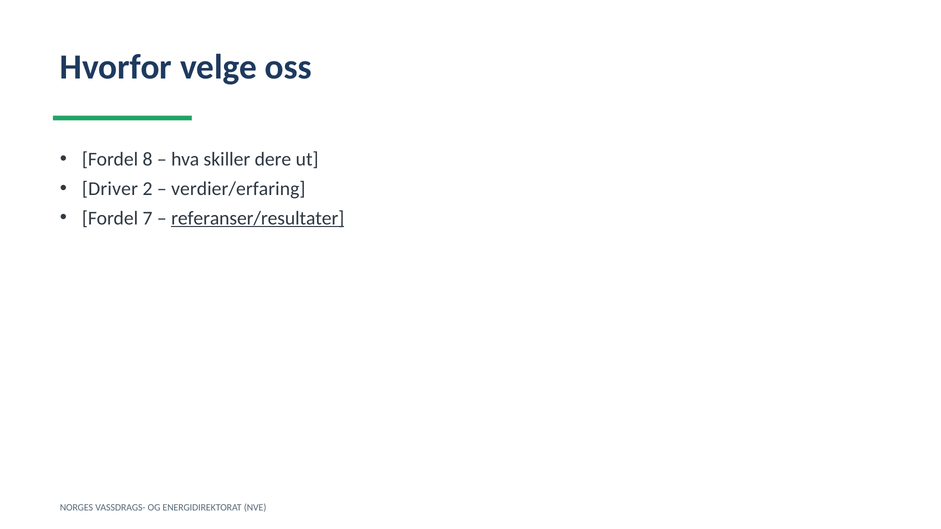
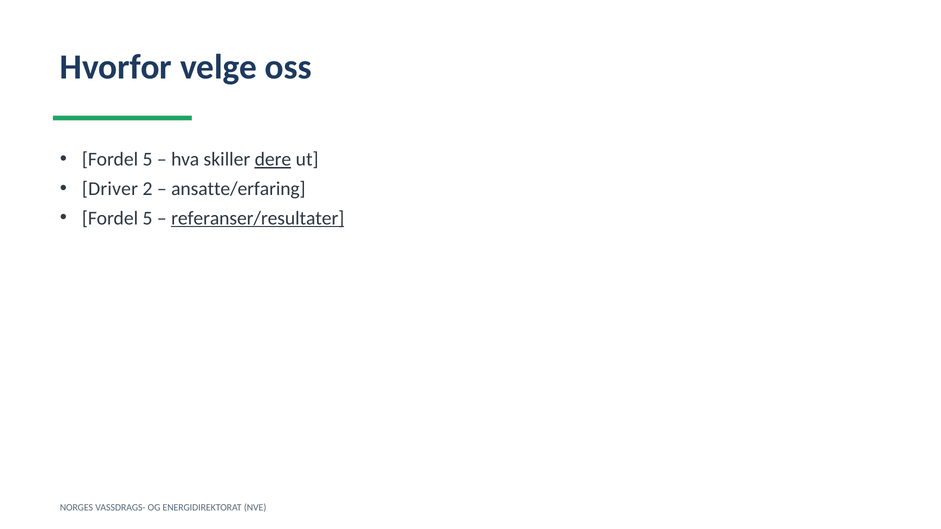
8: 8 -> 5 (148, 159)
dere underline: none -> present (273, 159)
verdier/erfaring: verdier/erfaring -> ansatte/erfaring (238, 189)
7: 7 -> 5 (148, 218)
